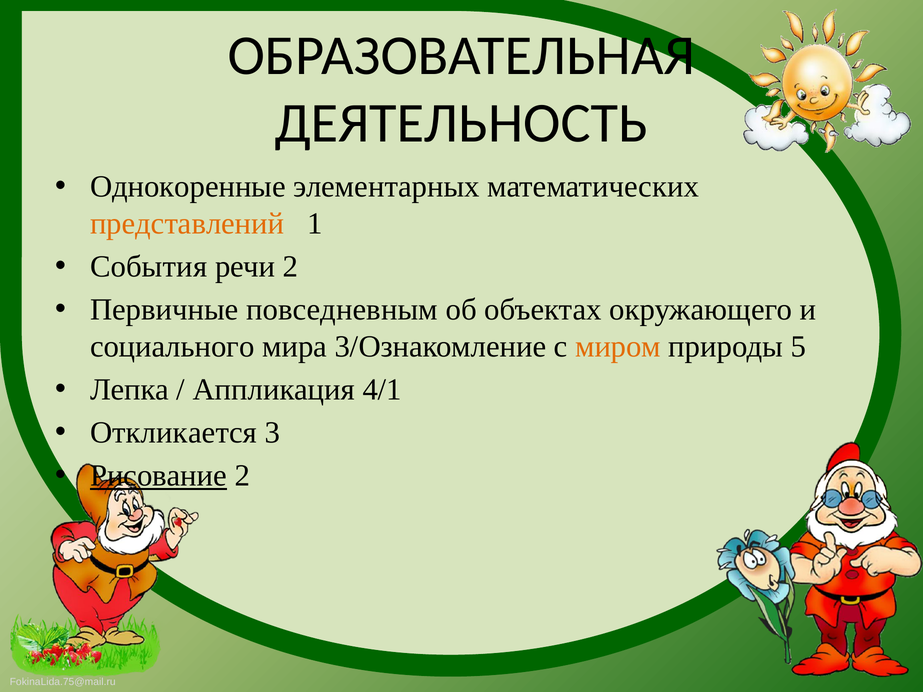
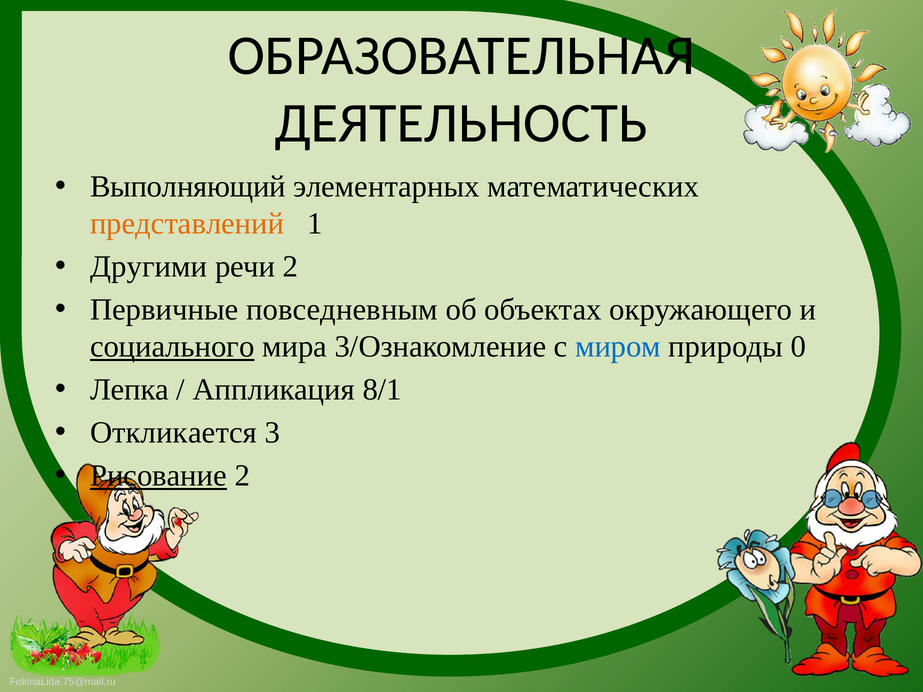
Однокоренные: Однокоренные -> Выполняющий (188, 187)
События: События -> Другими (149, 267)
социального underline: none -> present (172, 347)
миром colour: orange -> blue (618, 347)
5: 5 -> 0 (798, 347)
4/1: 4/1 -> 8/1 (382, 390)
